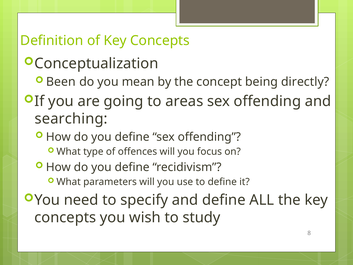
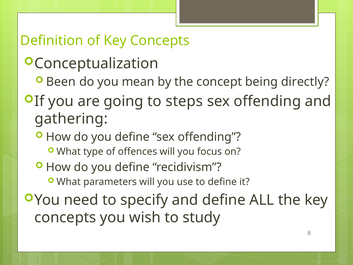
areas: areas -> steps (184, 101)
searching: searching -> gathering (71, 119)
